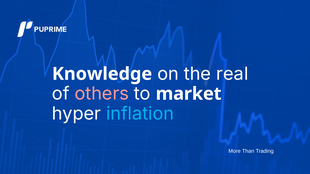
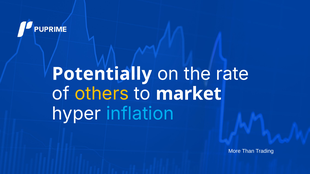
Knowledge: Knowledge -> Potentially (102, 74)
real: real -> rate (232, 74)
others colour: pink -> yellow (102, 94)
